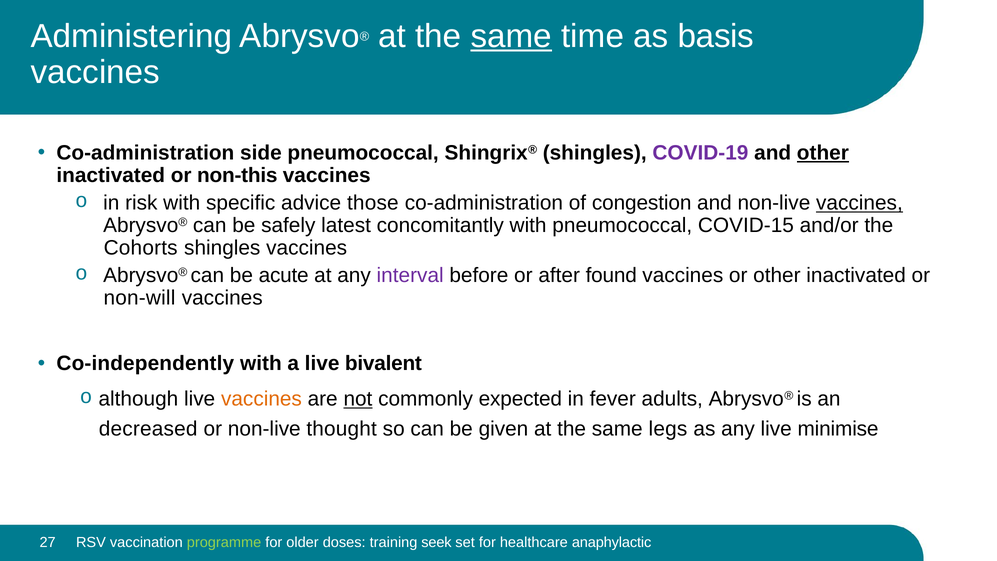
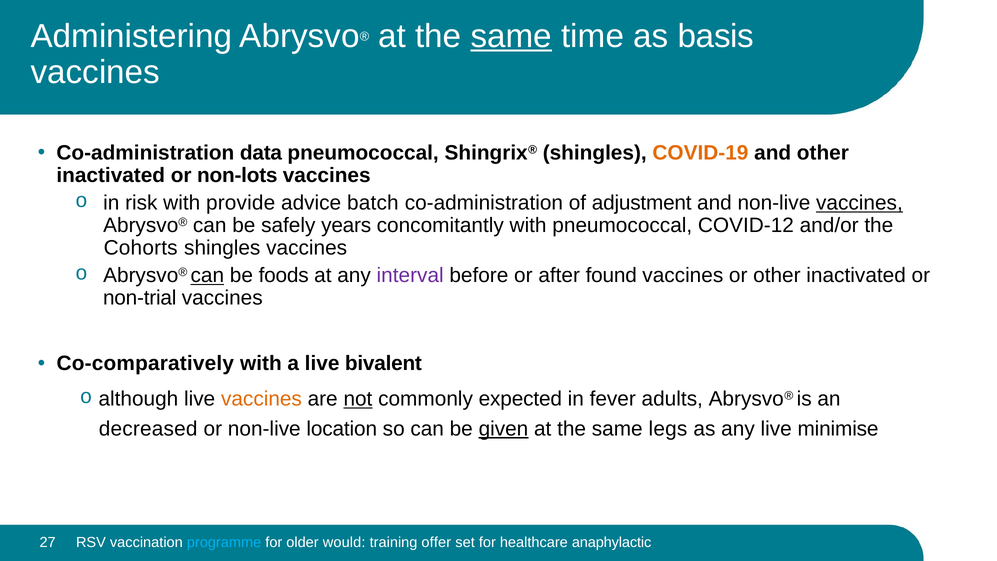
side: side -> data (261, 153)
COVID-19 colour: purple -> orange (700, 153)
other underline: present -> none (823, 153)
non-this: non-this -> non-lots (237, 175)
specific: specific -> provide (241, 203)
those: those -> batch (373, 203)
congestion: congestion -> adjustment (642, 203)
latest: latest -> years (346, 225)
COVID-15: COVID-15 -> COVID-12 (746, 225)
can underline: none -> present (207, 275)
acute: acute -> foods (284, 275)
non-will: non-will -> non-trial (140, 298)
Co-independently: Co-independently -> Co-comparatively (145, 363)
thought: thought -> location (342, 429)
given underline: none -> present (503, 429)
programme colour: light green -> light blue (224, 542)
doses: doses -> would (344, 542)
seek: seek -> offer (436, 542)
